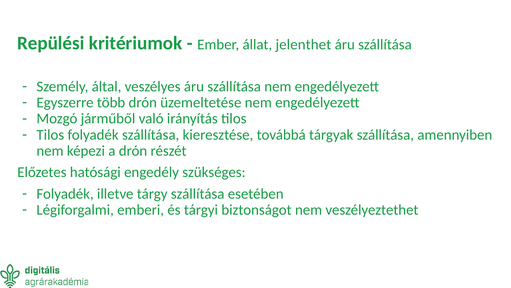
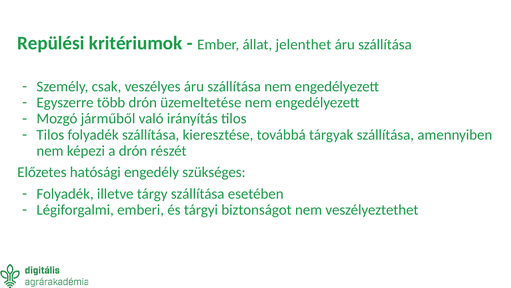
által: által -> csak (107, 86)
